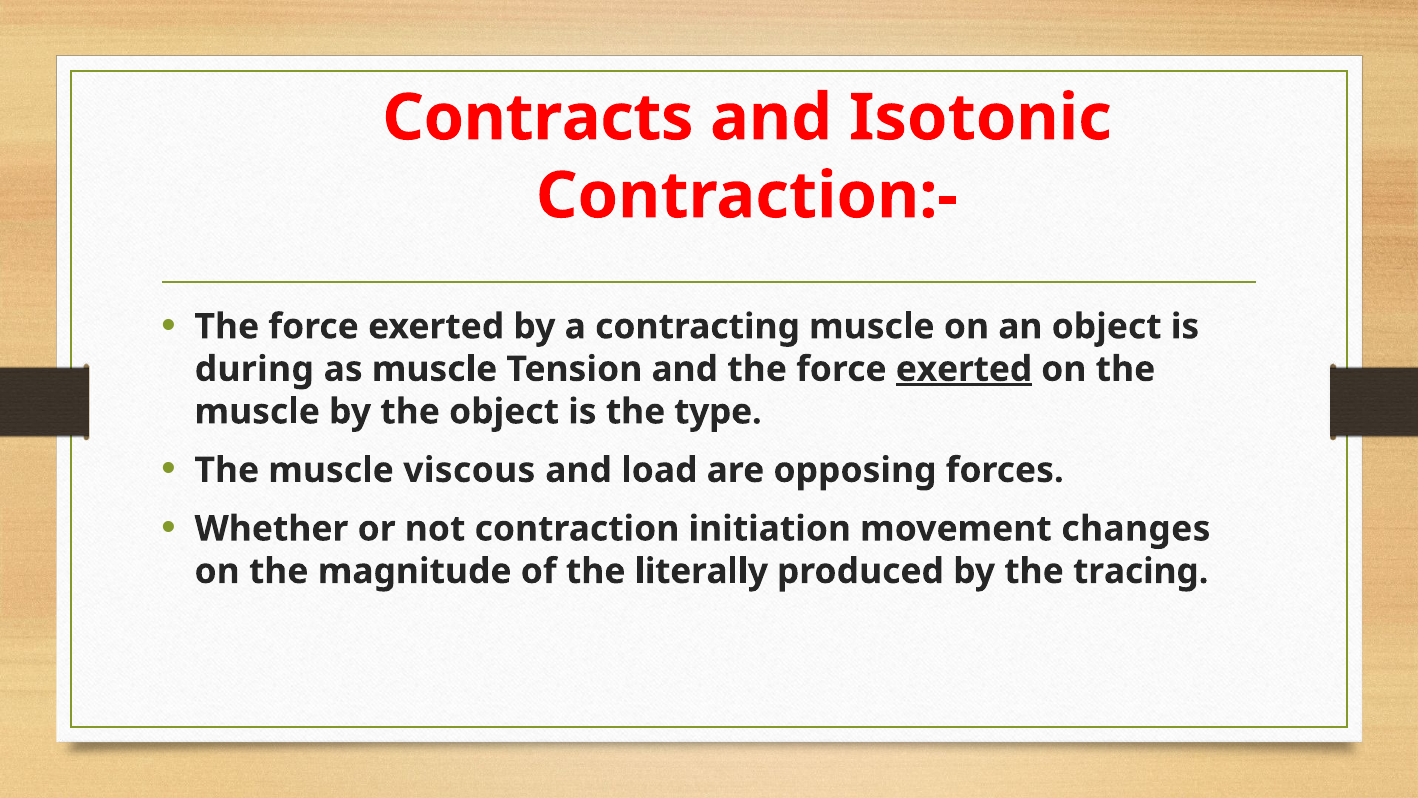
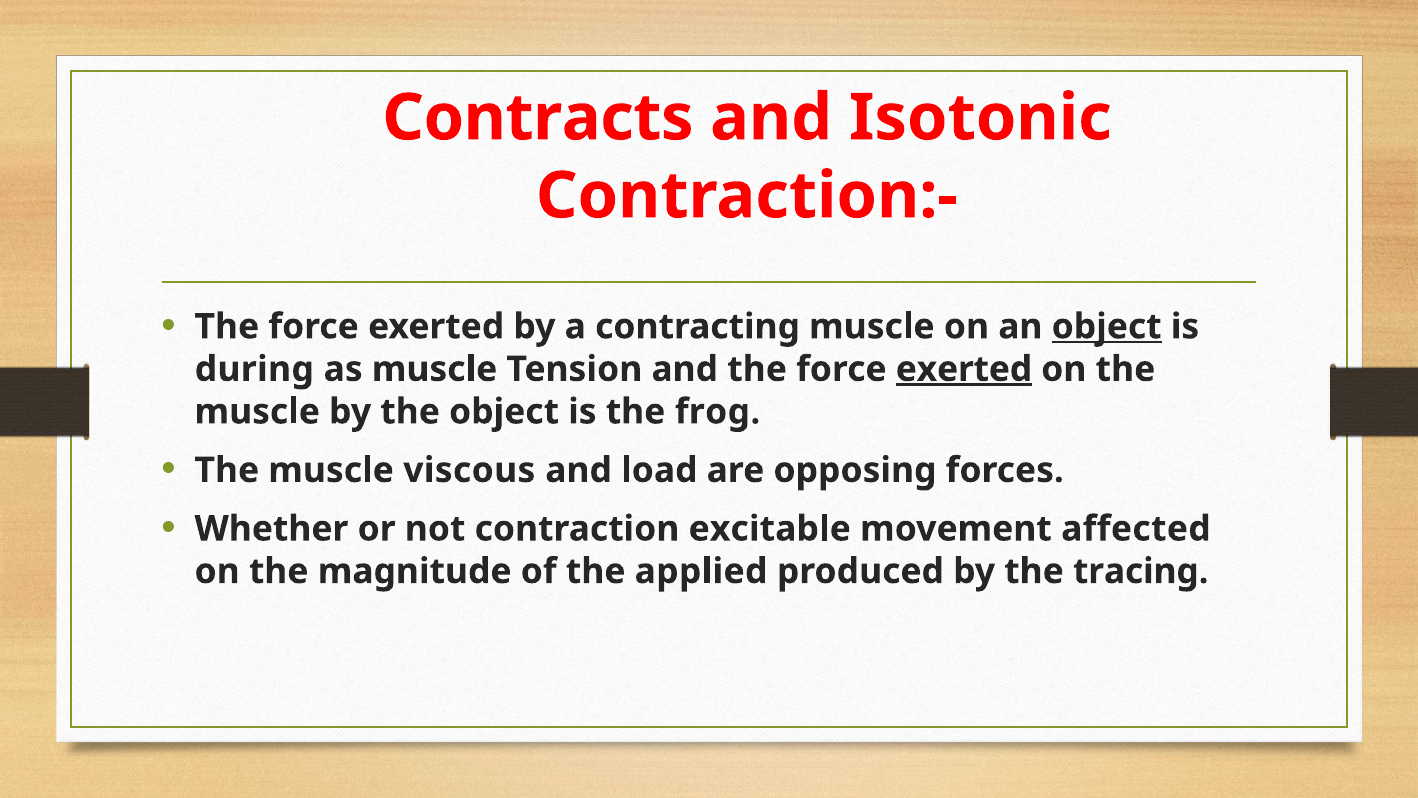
object underline: none -> present (1107, 326)
type: type -> frog (718, 412)
initiation: initiation -> excitable (770, 529)
changes: changes -> affected (1136, 529)
literally: literally -> applied (701, 571)
